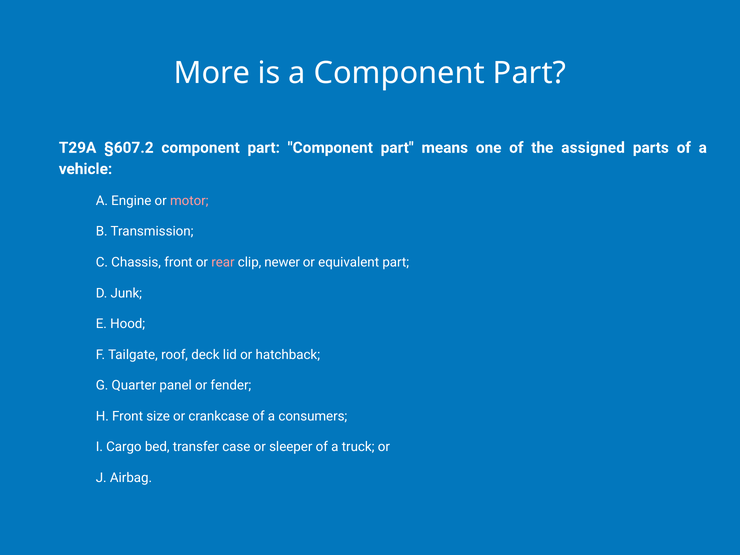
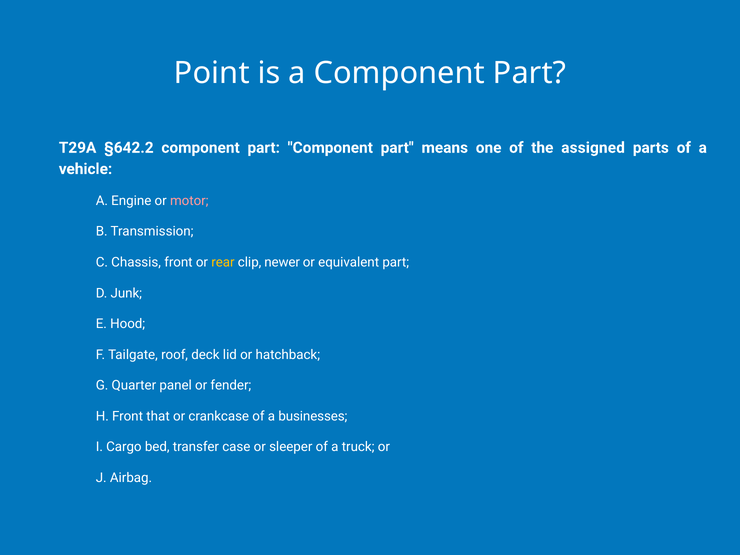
More: More -> Point (212, 73)
§607.2: §607.2 -> §642.2 (129, 148)
rear colour: pink -> yellow (223, 262)
size: size -> that (158, 416)
consumers: consumers -> businesses (313, 416)
